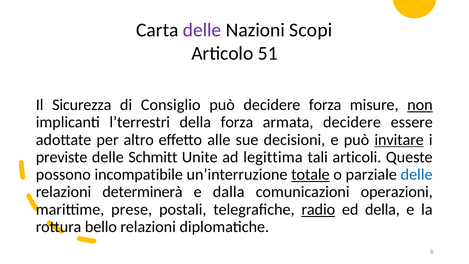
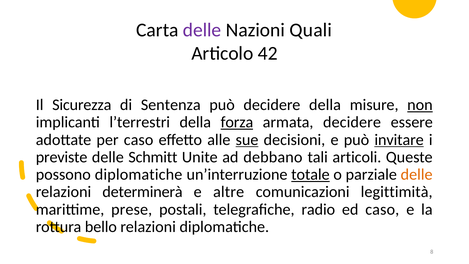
Scopi: Scopi -> Quali (311, 30)
51: 51 -> 42 (268, 54)
Consiglio: Consiglio -> Sentenza (171, 105)
decidere forza: forza -> della (325, 105)
forza underline: none -> present (237, 122)
per altro: altro -> caso (139, 140)
sue underline: none -> present (247, 140)
legittima: legittima -> debbano (273, 157)
possono incompatibile: incompatibile -> diplomatiche (139, 174)
delle colour: blue -> orange (417, 174)
dalla: dalla -> altre (229, 192)
operazioni: operazioni -> legittimità (397, 192)
radio underline: present -> none (318, 209)
ed della: della -> caso (382, 209)
